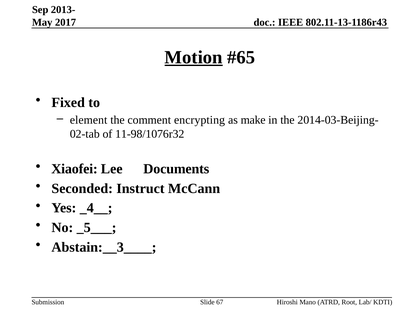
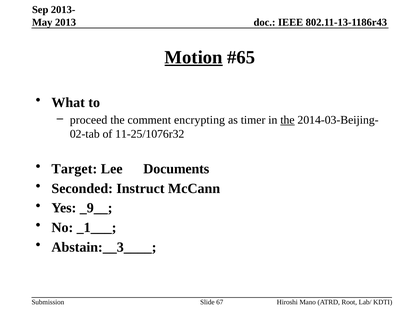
2017: 2017 -> 2013 (66, 22)
Fixed: Fixed -> What (68, 102)
element: element -> proceed (89, 120)
make: make -> timer (253, 120)
the underline: none -> present (287, 120)
11-98/1076r32: 11-98/1076r32 -> 11-25/1076r32 (150, 134)
Xiaofei: Xiaofei -> Target (74, 169)
_4__: _4__ -> _9__ (96, 208)
_5___: _5___ -> _1___ (97, 228)
